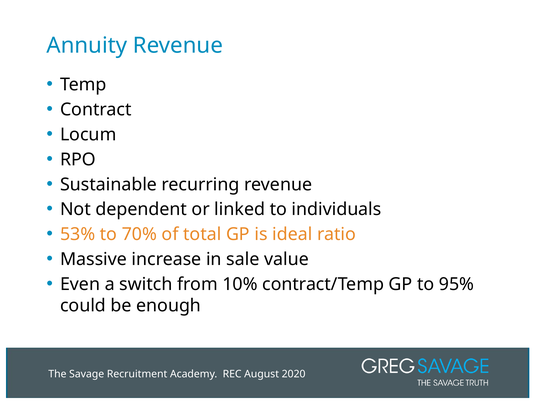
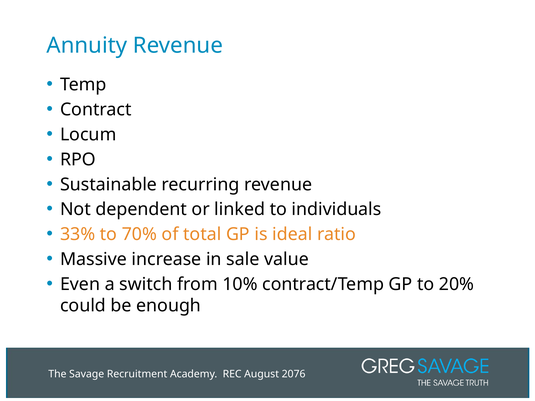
53%: 53% -> 33% (78, 235)
95%: 95% -> 20% (457, 284)
2020: 2020 -> 2076 (294, 374)
